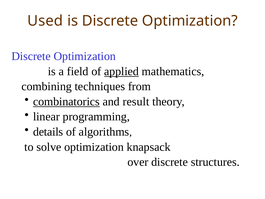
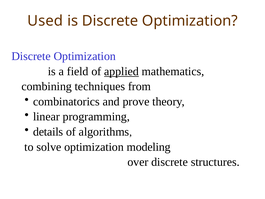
combinatorics underline: present -> none (66, 101)
result: result -> prove (136, 101)
knapsack: knapsack -> modeling (149, 147)
